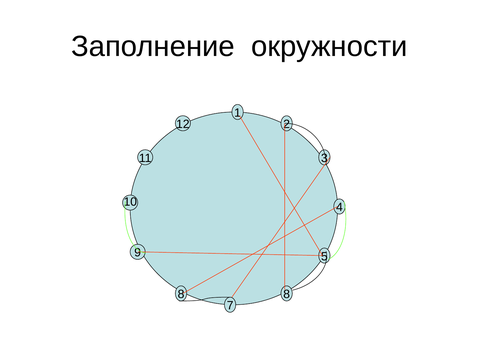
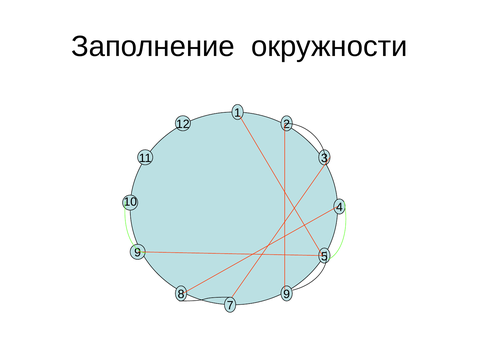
8 8: 8 -> 9 (287, 294)
